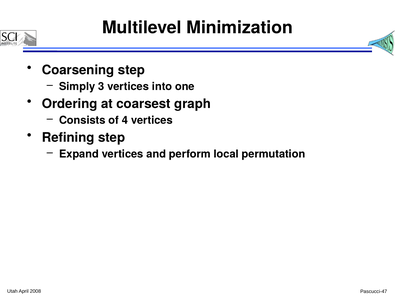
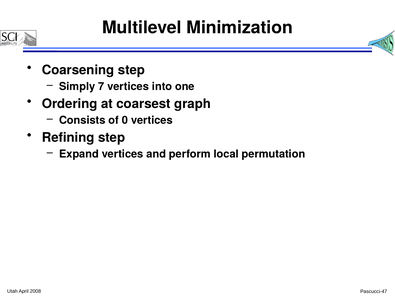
3: 3 -> 7 (101, 87)
4: 4 -> 0 (125, 120)
